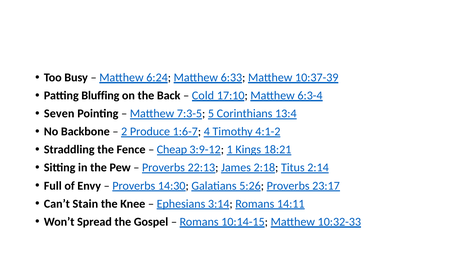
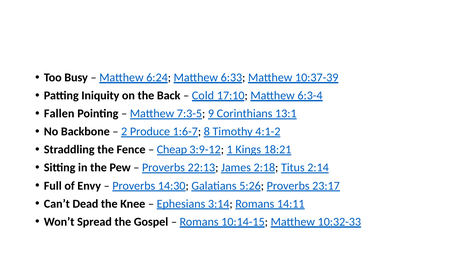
Bluffing: Bluffing -> Iniquity (100, 96)
Seven: Seven -> Fallen (59, 114)
5: 5 -> 9 (211, 114)
13:4: 13:4 -> 13:1 (286, 114)
4: 4 -> 8 (207, 132)
Stain: Stain -> Dead (85, 204)
